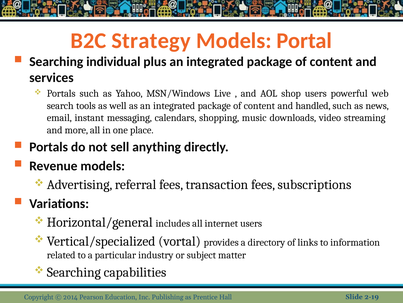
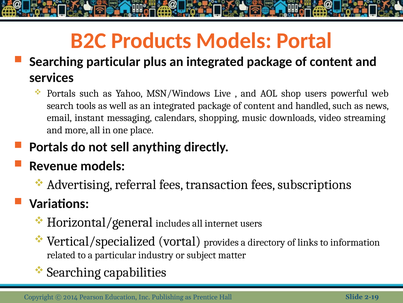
Strategy: Strategy -> Products (151, 41)
Searching individual: individual -> particular (113, 61)
